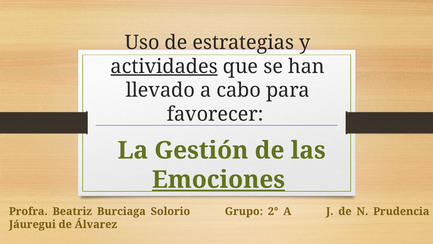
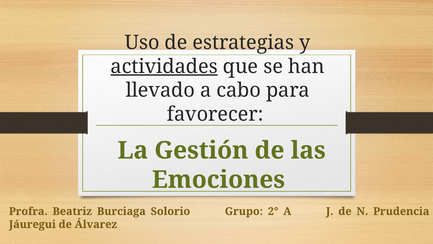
Emociones underline: present -> none (218, 179)
